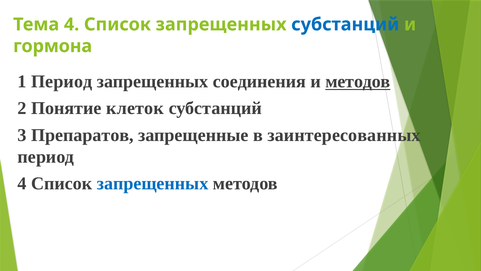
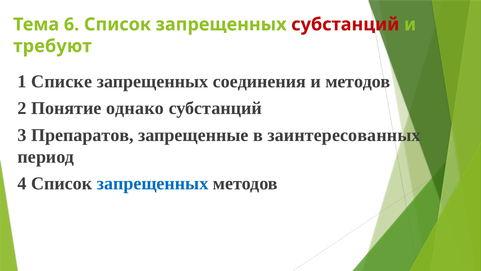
Тема 4: 4 -> 6 (72, 24)
субстанций colour: blue -> red (345, 24)
гормона: гормона -> требуют (52, 46)
1 Период: Период -> Списке (62, 82)
методов underline: present -> none (358, 82)
клеток: клеток -> однако (135, 108)
